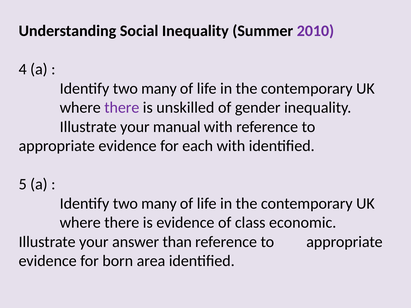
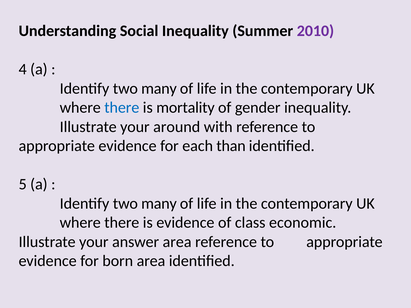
there colour: purple -> blue (122, 108)
unskilled: unskilled -> mortality (185, 108)
manual: manual -> around (177, 127)
each with: with -> than (231, 146)
answer than: than -> area (177, 242)
